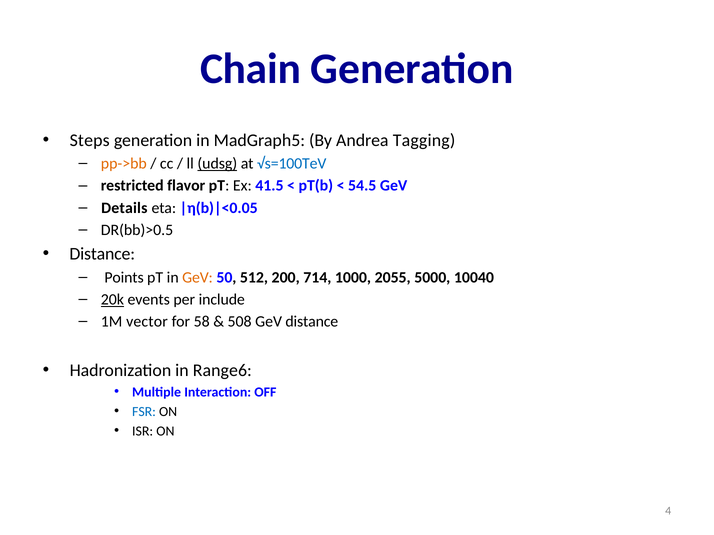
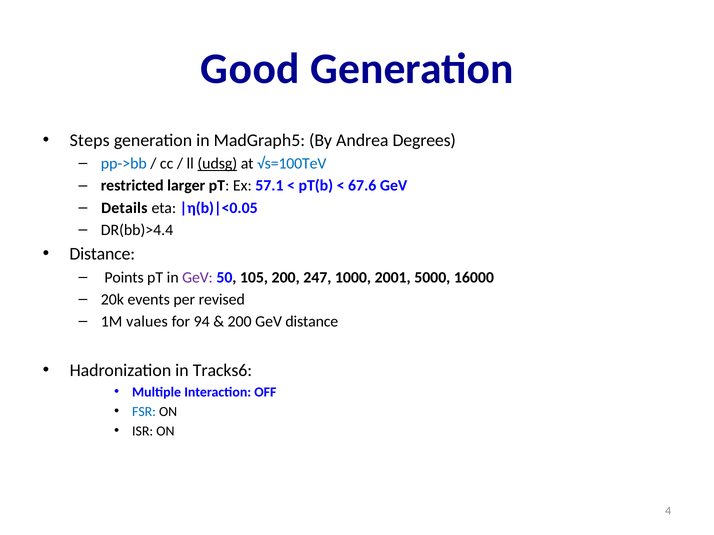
Chain: Chain -> Good (250, 69)
Tagging: Tagging -> Degrees (424, 140)
pp->bb colour: orange -> blue (124, 164)
flavor: flavor -> larger (186, 186)
41.5: 41.5 -> 57.1 (269, 186)
54.5: 54.5 -> 67.6 (362, 186)
DR(bb)>0.5: DR(bb)>0.5 -> DR(bb)>4.4 (137, 230)
GeV colour: orange -> purple (198, 278)
512: 512 -> 105 (254, 278)
714: 714 -> 247 (317, 278)
2055: 2055 -> 2001 (393, 278)
10040: 10040 -> 16000 (474, 278)
20k underline: present -> none (112, 300)
include: include -> revised (222, 300)
vector: vector -> values (147, 322)
58: 58 -> 94 (202, 322)
508: 508 -> 200 (240, 322)
Range6: Range6 -> Tracks6 (222, 371)
